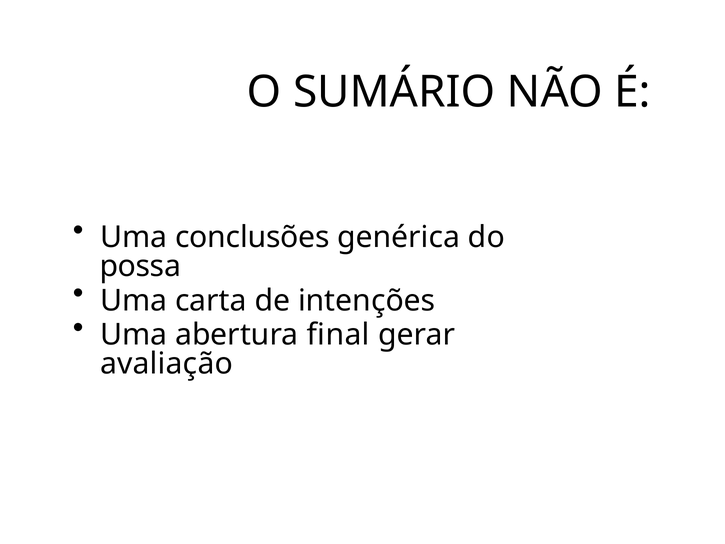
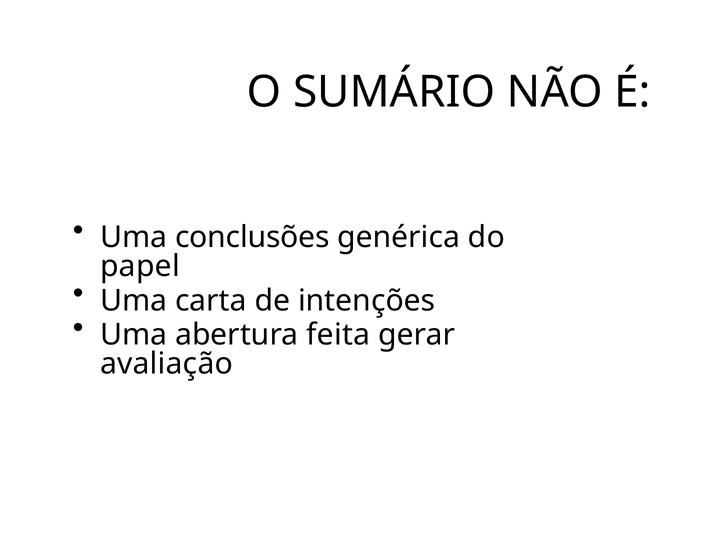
possa: possa -> papel (140, 266)
final: final -> feita (338, 335)
